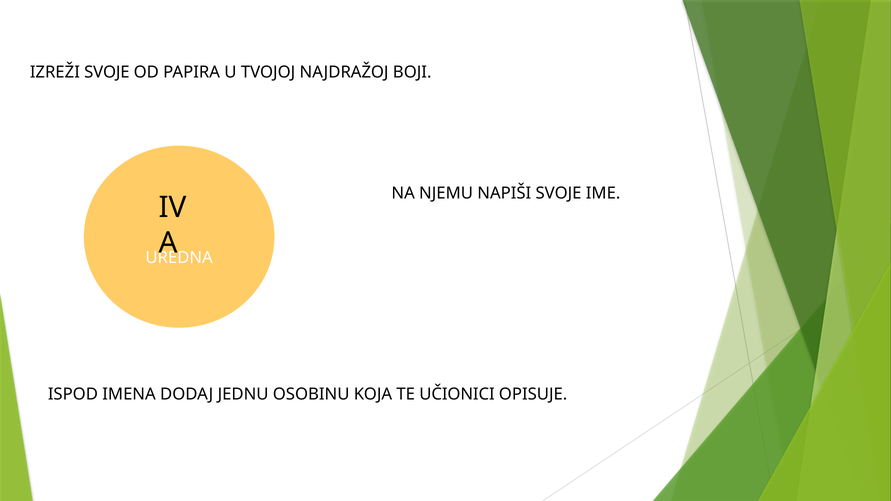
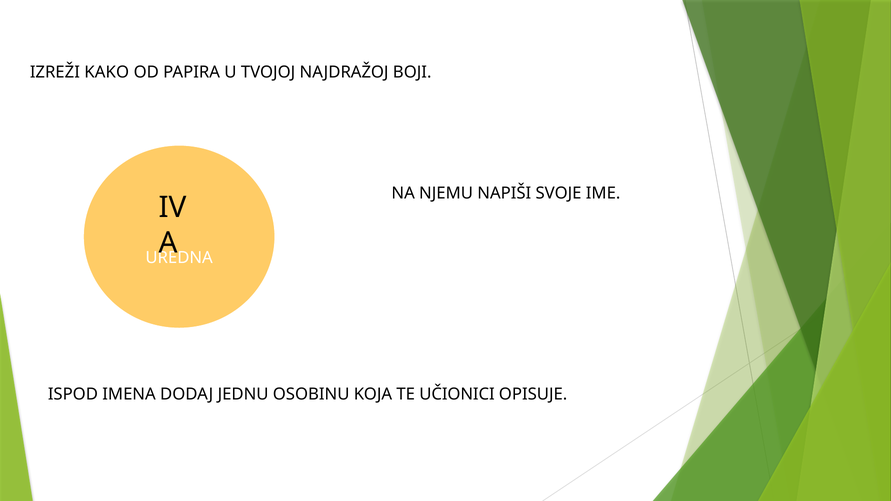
IZREŽI SVOJE: SVOJE -> KAKO (107, 72)
